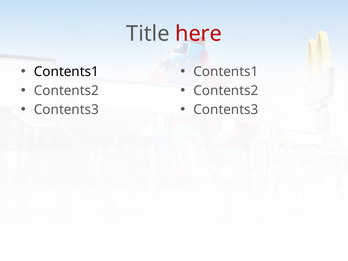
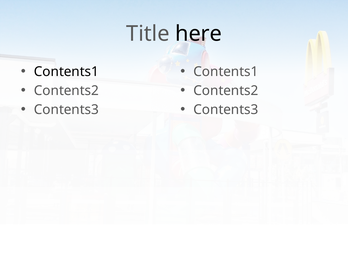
here colour: red -> black (199, 34)
